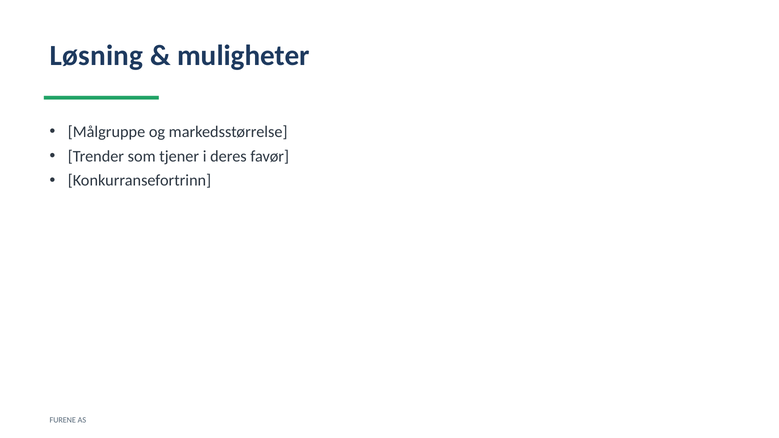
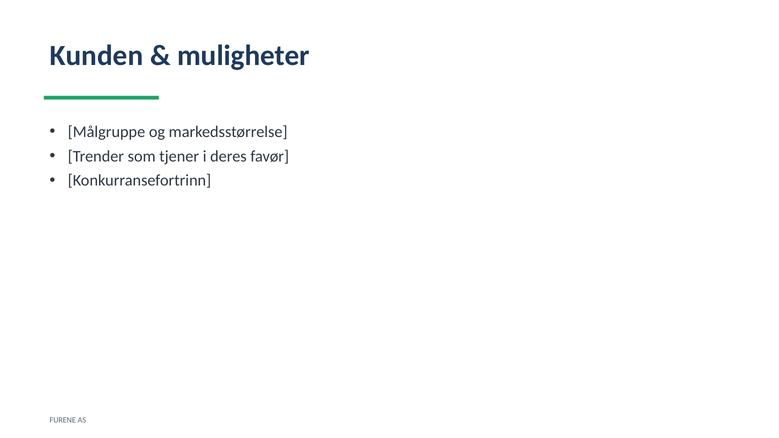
Løsning: Løsning -> Kunden (96, 56)
